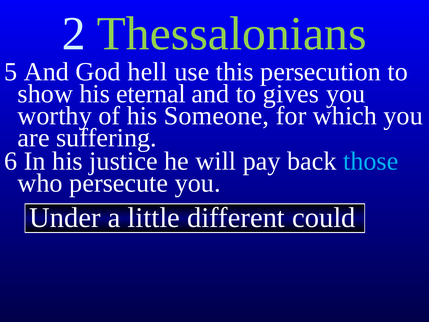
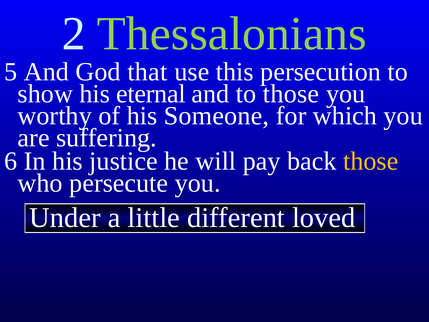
hell: hell -> that (147, 72)
to gives: gives -> those (291, 94)
those colour: light blue -> yellow (371, 161)
could: could -> loved (324, 218)
